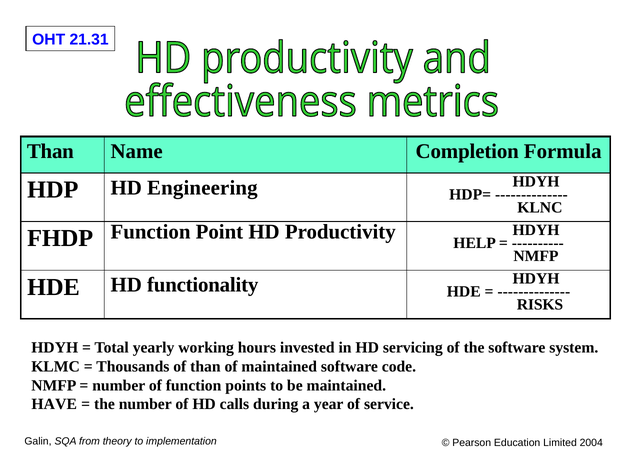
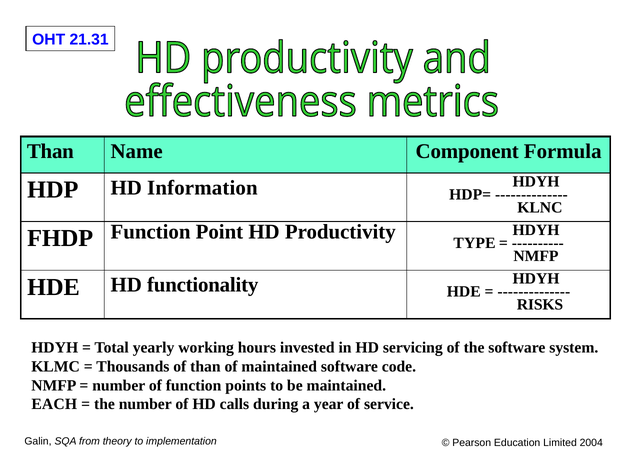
Completion: Completion -> Component (467, 151)
Engineering: Engineering -> Information (202, 188)
HELP: HELP -> TYPE (475, 243)
HAVE: HAVE -> EACH (54, 404)
